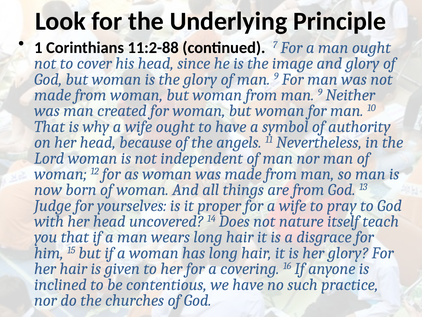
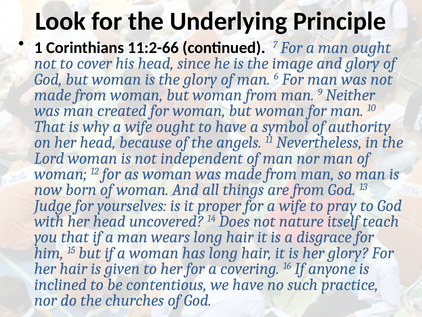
11:2-88: 11:2-88 -> 11:2-66 (153, 48)
of man 9: 9 -> 6 (276, 76)
